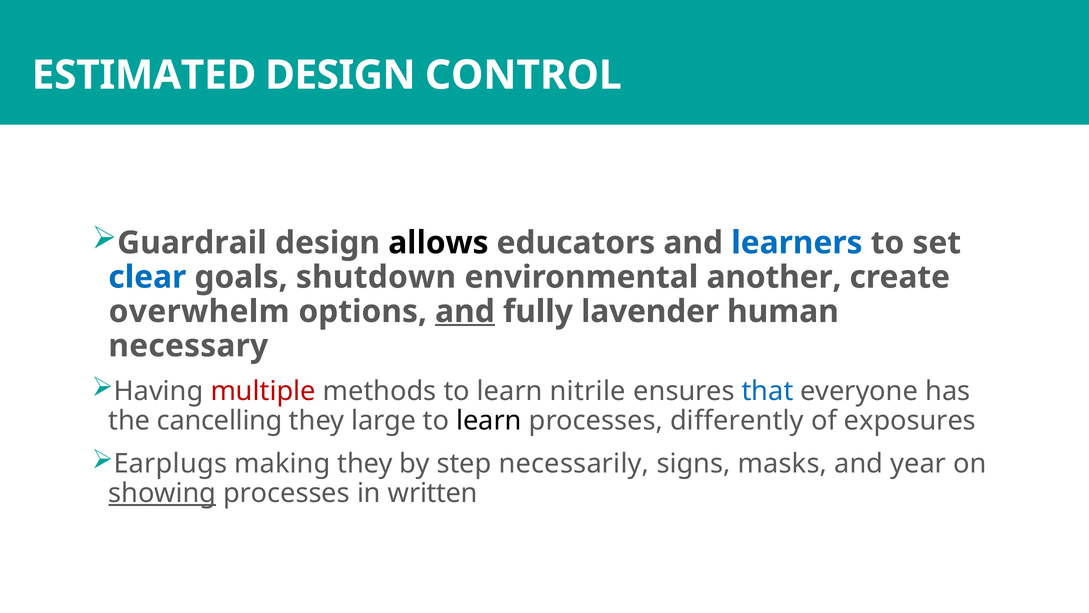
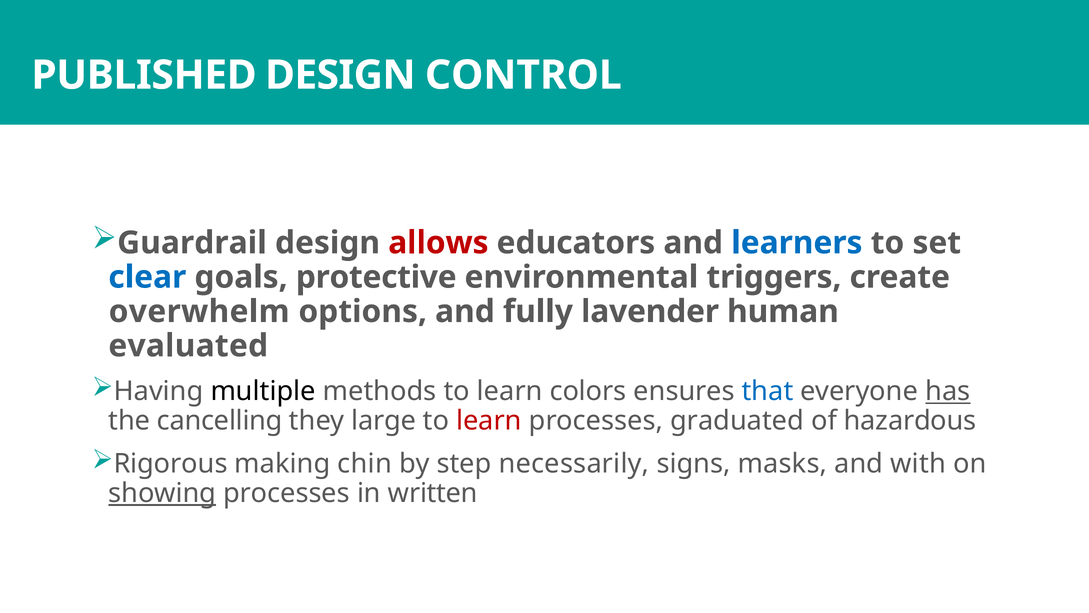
ESTIMATED: ESTIMATED -> PUBLISHED (144, 75)
allows colour: black -> red (438, 243)
shutdown: shutdown -> protective (376, 277)
another: another -> triggers (774, 277)
and underline: present -> none (465, 311)
necessary: necessary -> evaluated (188, 346)
multiple colour: red -> black (263, 391)
nitrile: nitrile -> colors (588, 391)
has underline: none -> present (948, 391)
learn colour: black -> red (489, 420)
differently: differently -> graduated (737, 420)
exposures: exposures -> hazardous (910, 420)
Earplugs: Earplugs -> Rigorous (171, 463)
making they: they -> chin (365, 463)
year: year -> with (918, 463)
